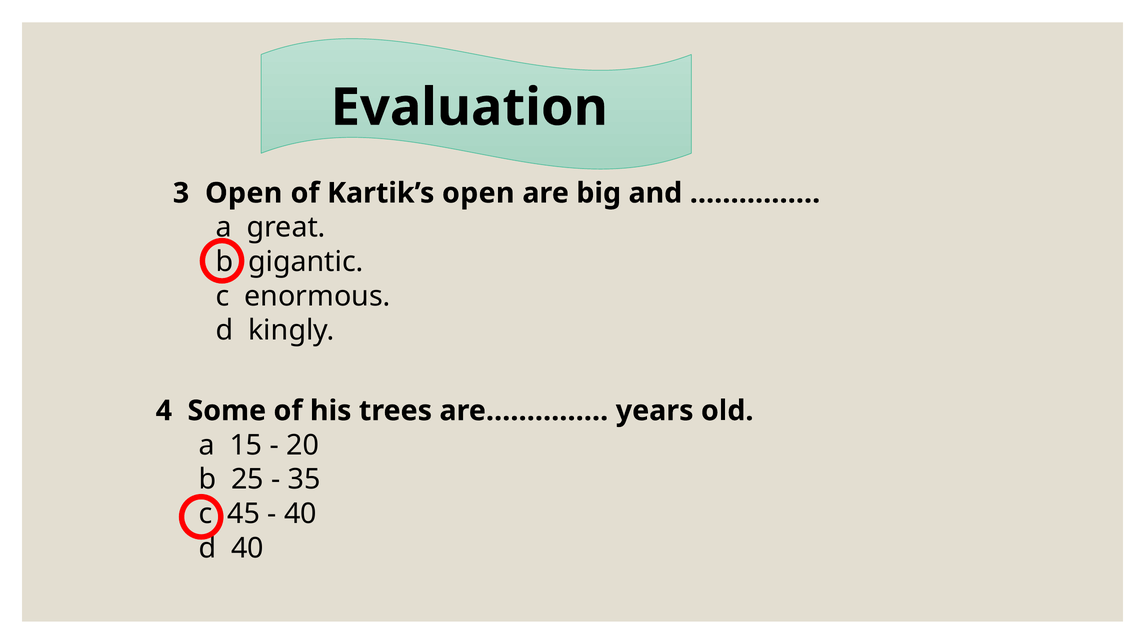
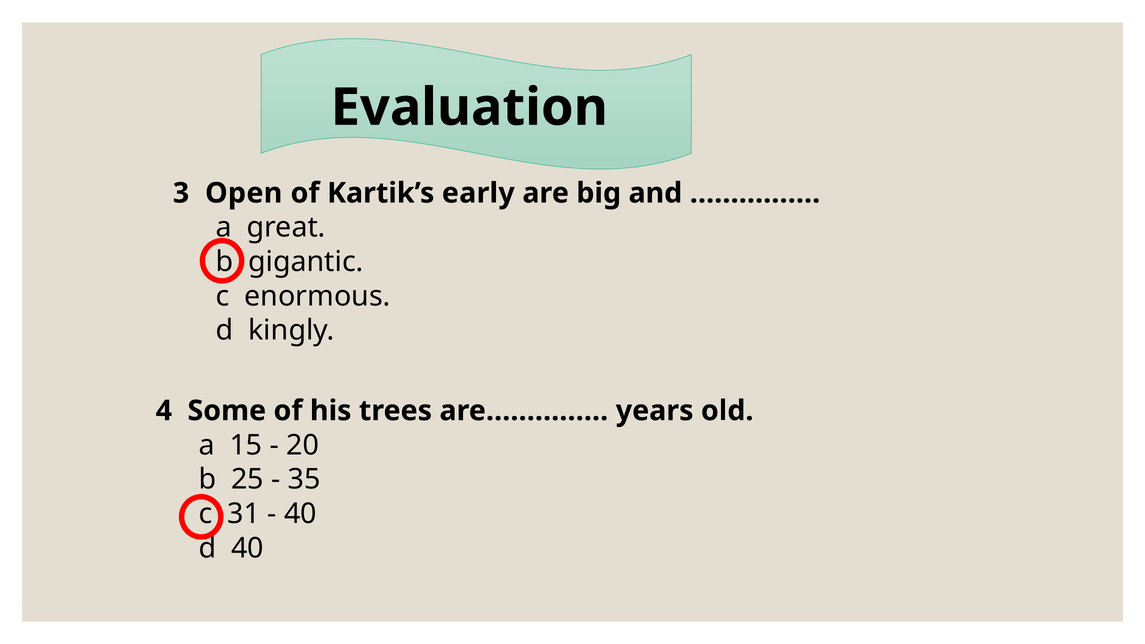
Kartik’s open: open -> early (478, 193)
45: 45 -> 31 (244, 514)
